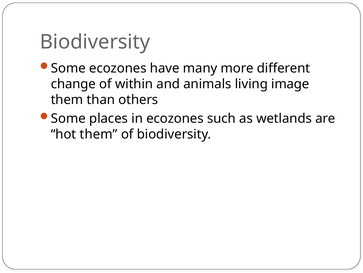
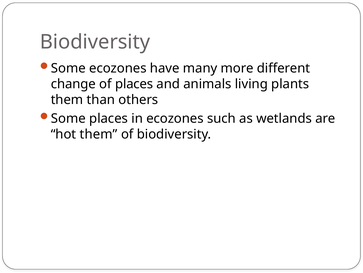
of within: within -> places (134, 84)
image: image -> plants (290, 84)
